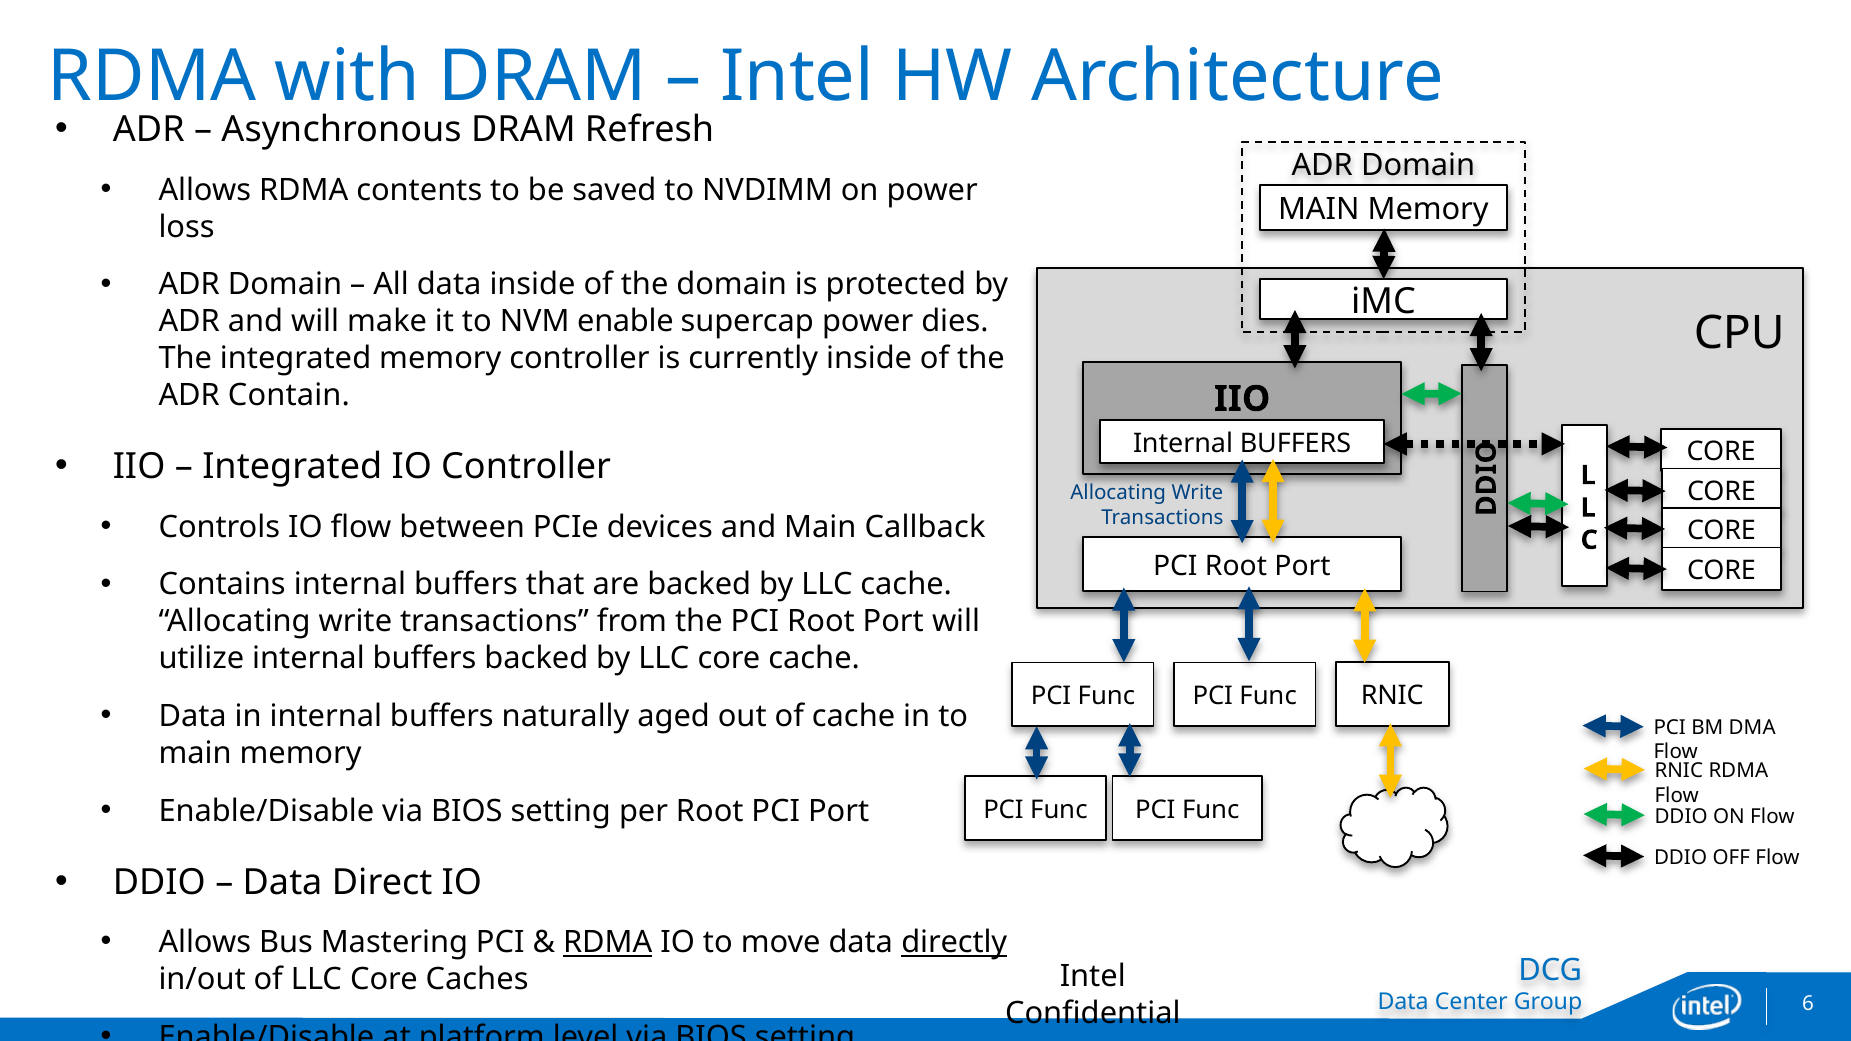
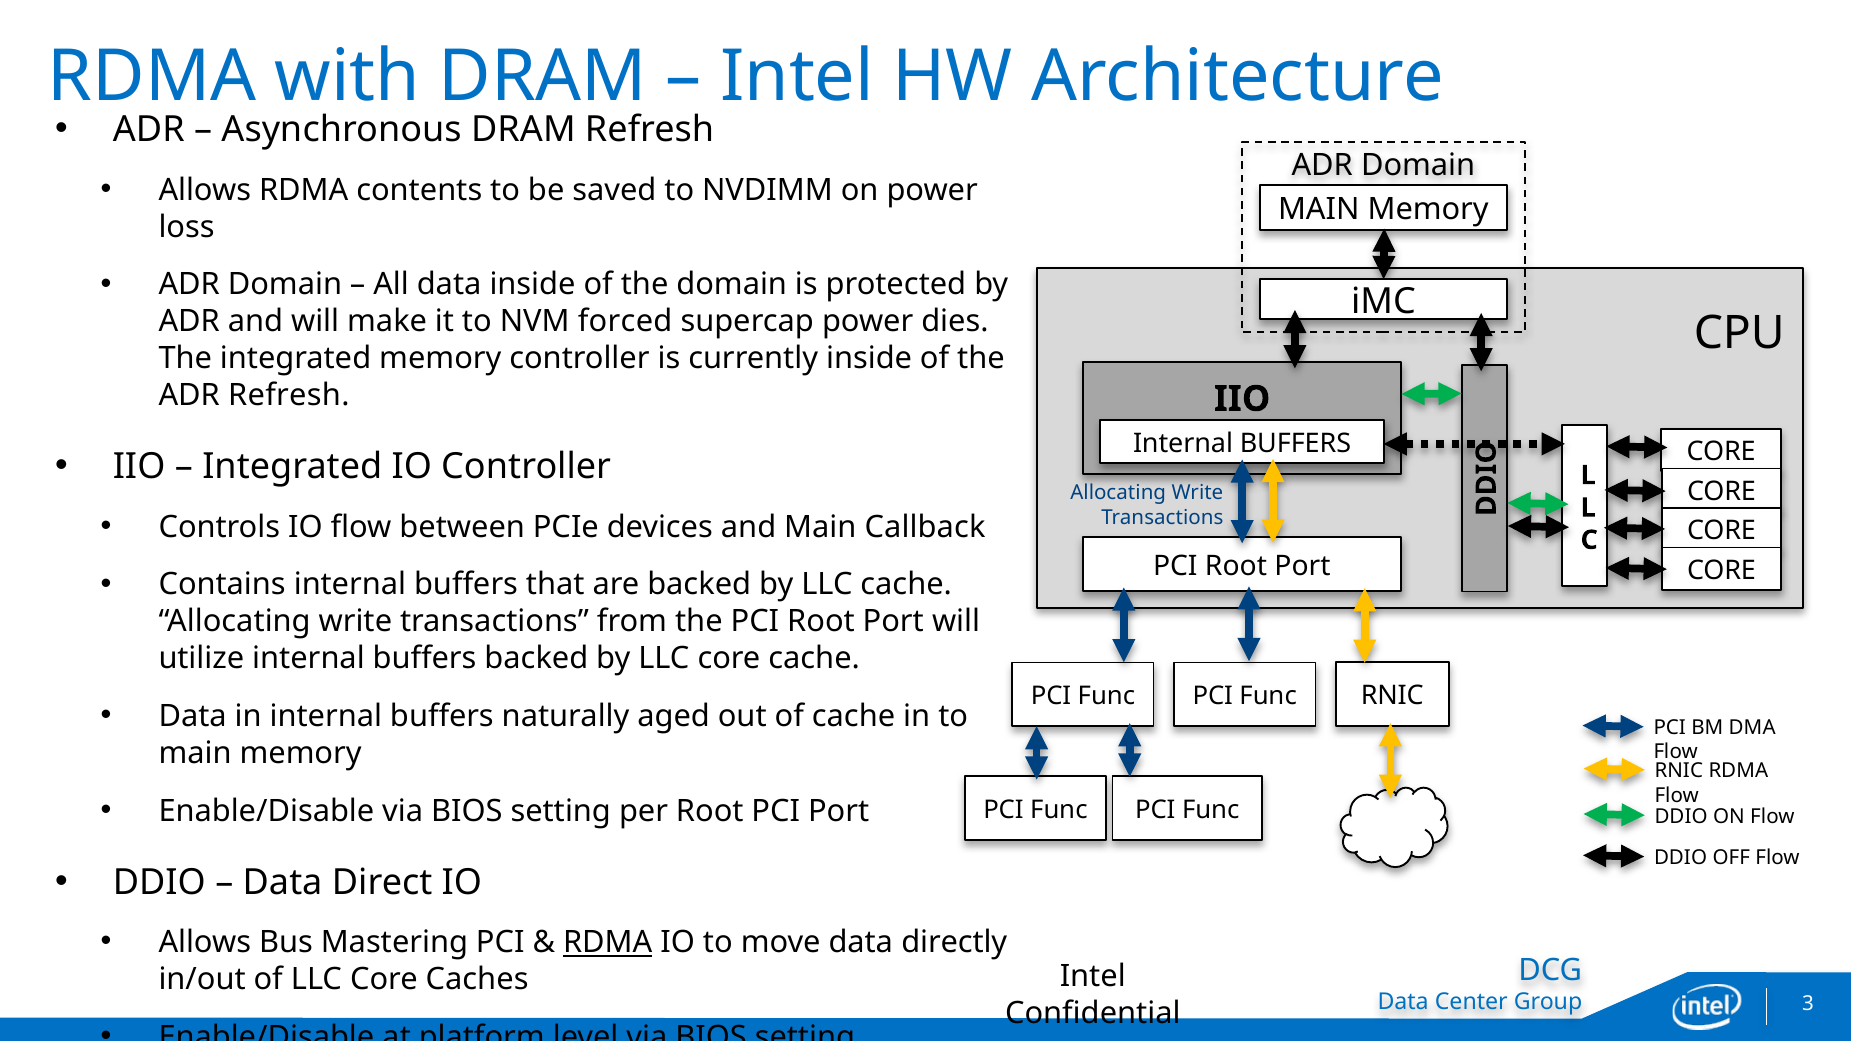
enable: enable -> forced (625, 322)
ADR Contain: Contain -> Refresh (289, 396)
directly underline: present -> none (954, 943)
6: 6 -> 3 (1808, 1004)
